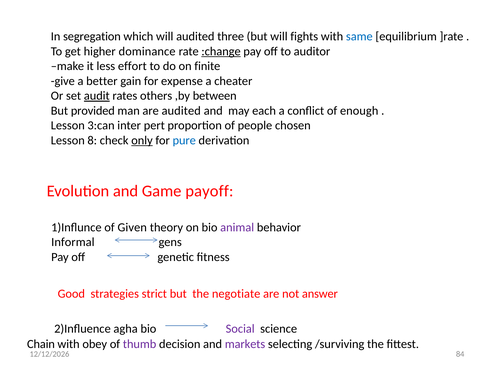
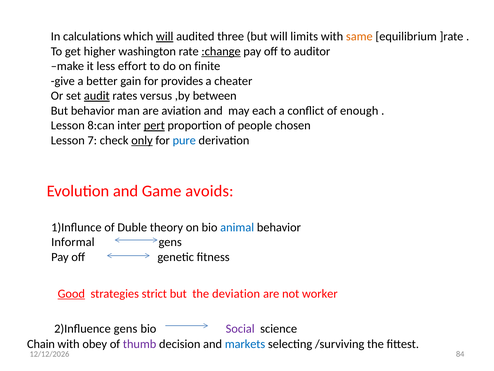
segregation: segregation -> calculations (92, 36)
will underline: none -> present (165, 36)
fights: fights -> limits (304, 36)
same colour: blue -> orange (359, 36)
dominance: dominance -> washington (147, 51)
expense: expense -> provides (182, 81)
others: others -> versus (156, 96)
But provided: provided -> behavior (93, 111)
are audited: audited -> aviation (181, 111)
3:can: 3:can -> 8:can (101, 125)
pert underline: none -> present (154, 125)
8: 8 -> 7 (92, 140)
payoff: payoff -> avoids (209, 191)
Given: Given -> Duble (132, 227)
animal colour: purple -> blue (237, 227)
Good underline: none -> present (71, 293)
negotiate: negotiate -> deviation (236, 293)
answer: answer -> worker (320, 293)
2)Influence agha: agha -> gens (126, 328)
markets colour: purple -> blue (245, 344)
